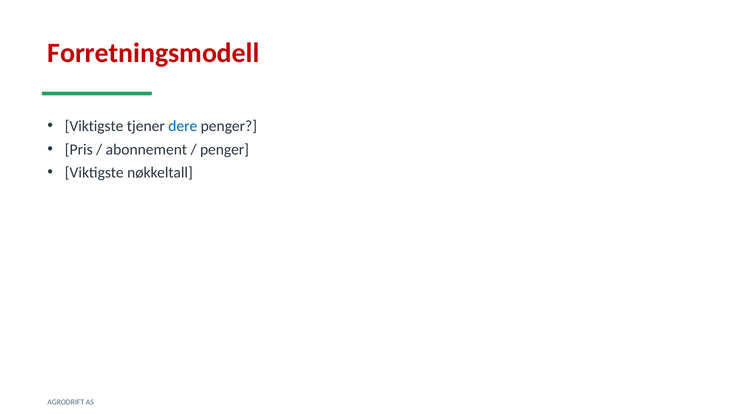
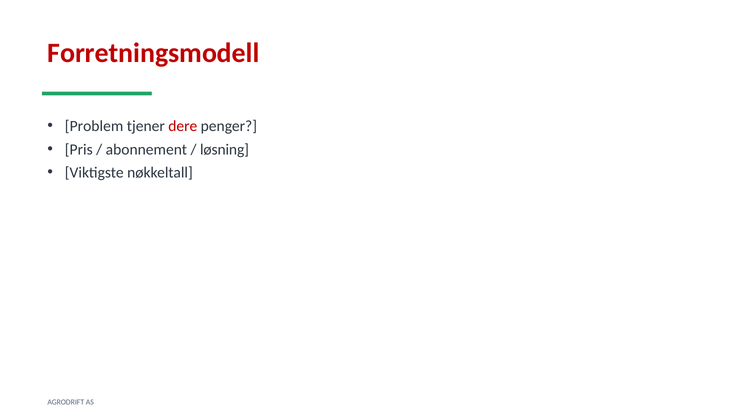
Viktigste: Viktigste -> Problem (94, 126)
dere colour: blue -> red (183, 126)
penger: penger -> løsning (224, 149)
